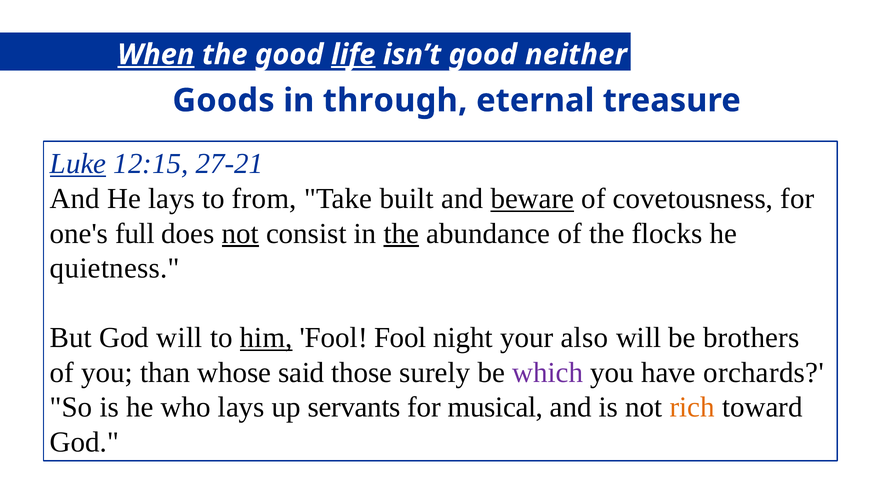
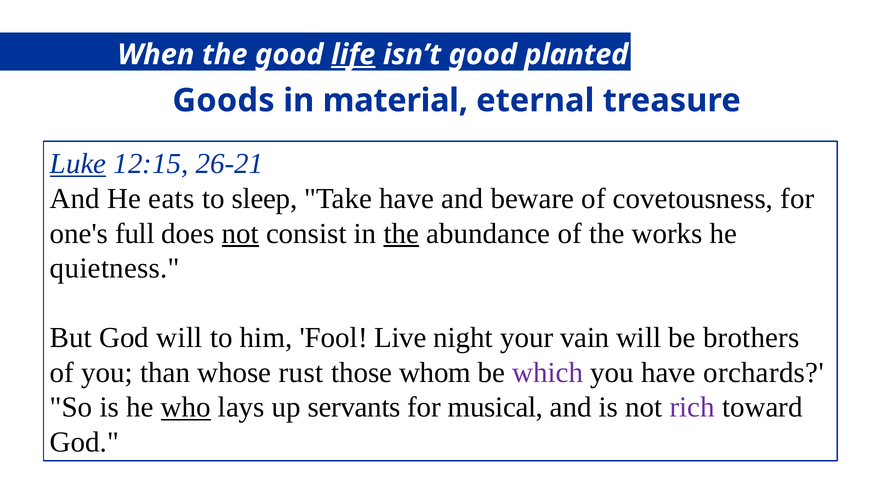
When underline: present -> none (156, 55)
neither: neither -> planted (576, 55)
through: through -> material (395, 101)
27-21: 27-21 -> 26-21 (229, 164)
He lays: lays -> eats (171, 199)
from: from -> sleep (265, 199)
Take built: built -> have (407, 199)
beware underline: present -> none (532, 199)
flocks: flocks -> works (667, 234)
him underline: present -> none (266, 338)
Fool Fool: Fool -> Live (400, 338)
also: also -> vain (585, 338)
said: said -> rust (301, 373)
surely: surely -> whom (435, 373)
who underline: none -> present (186, 408)
rich colour: orange -> purple (692, 408)
